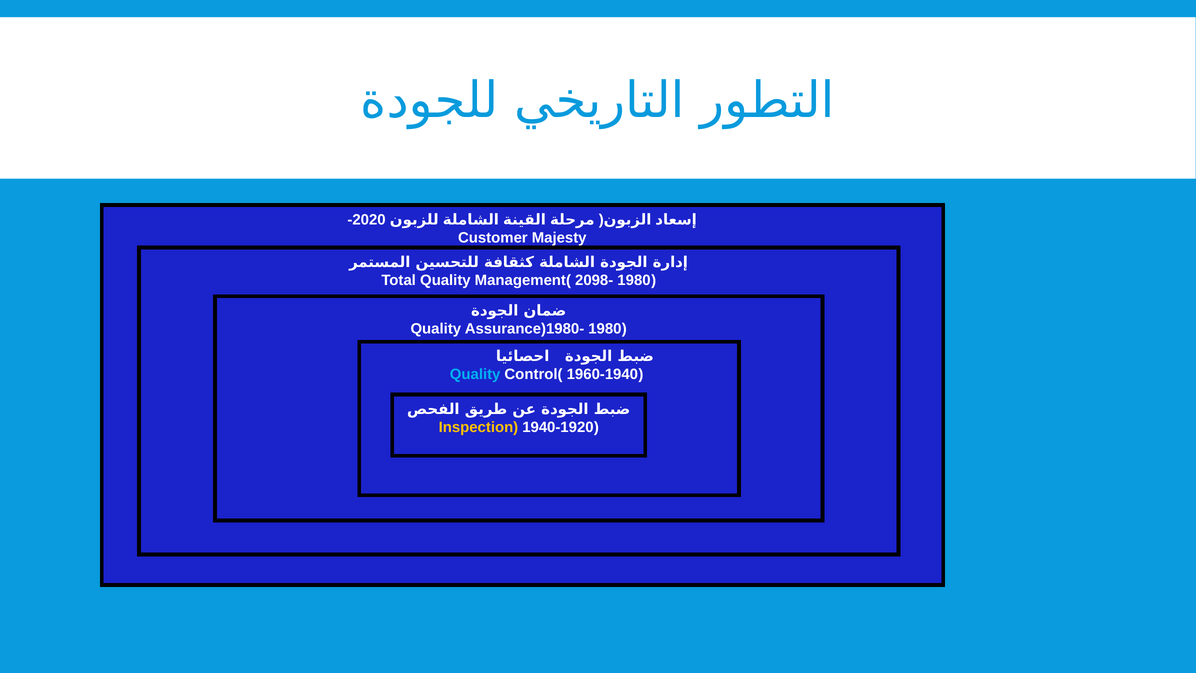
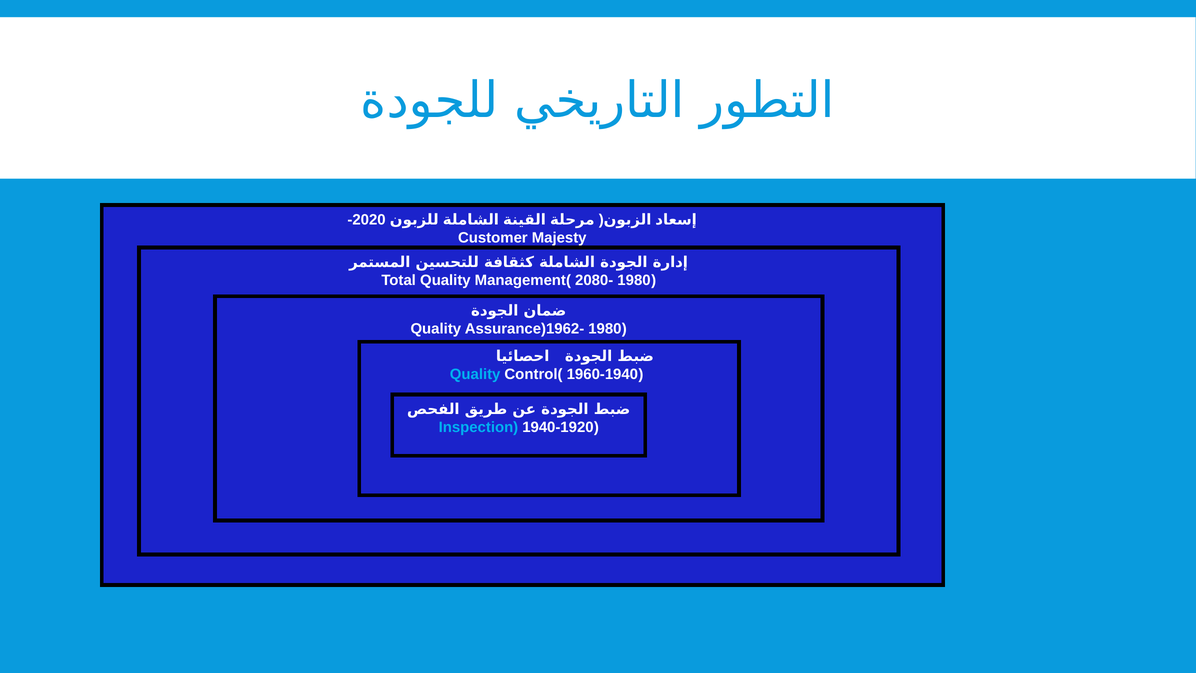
2098-: 2098- -> 2080- (594, 280)
Assurance(1980-: Assurance(1980- -> Assurance(1962- (525, 329)
Inspection( colour: yellow -> light blue (478, 427)
